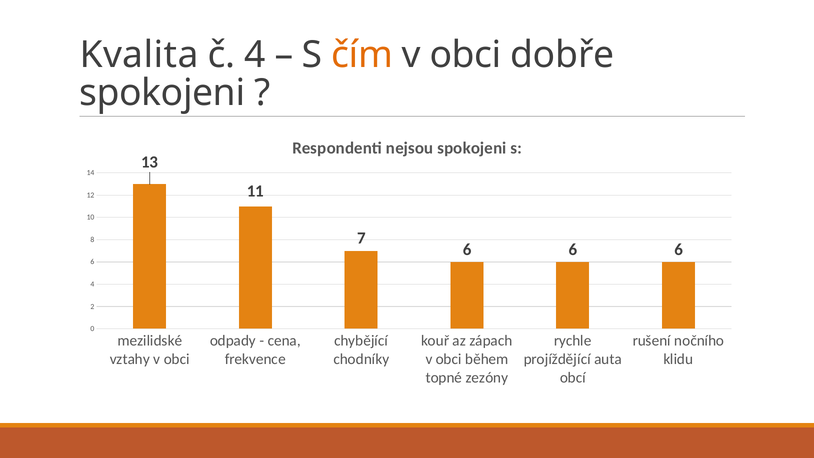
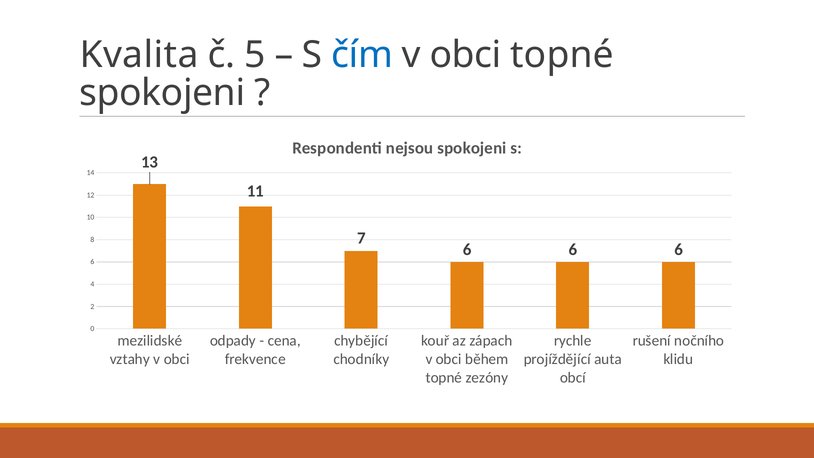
č 4: 4 -> 5 (255, 55)
čím colour: orange -> blue (362, 55)
obci dobře: dobře -> topné (562, 55)
